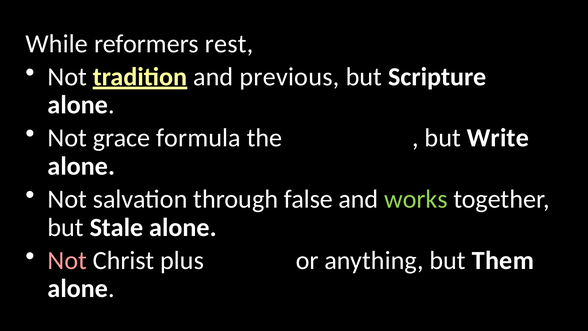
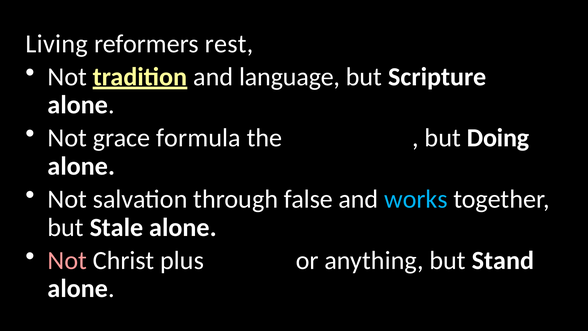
While: While -> Living (57, 44)
previous: previous -> language (290, 77)
Write: Write -> Doing (498, 138)
works colour: light green -> light blue (416, 199)
Them: Them -> Stand (503, 260)
